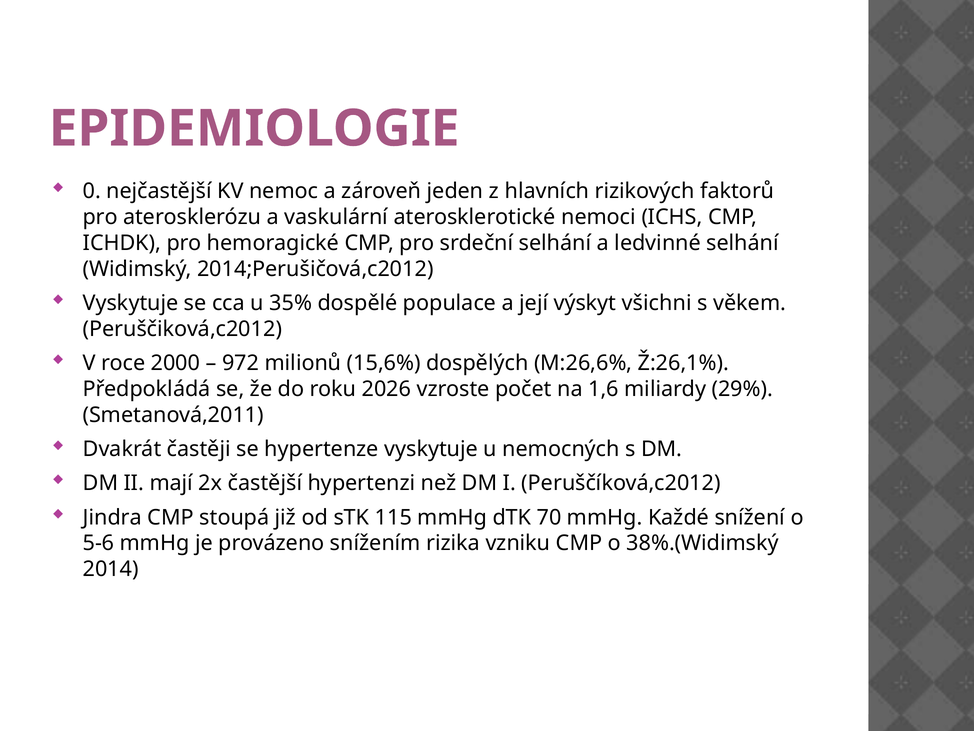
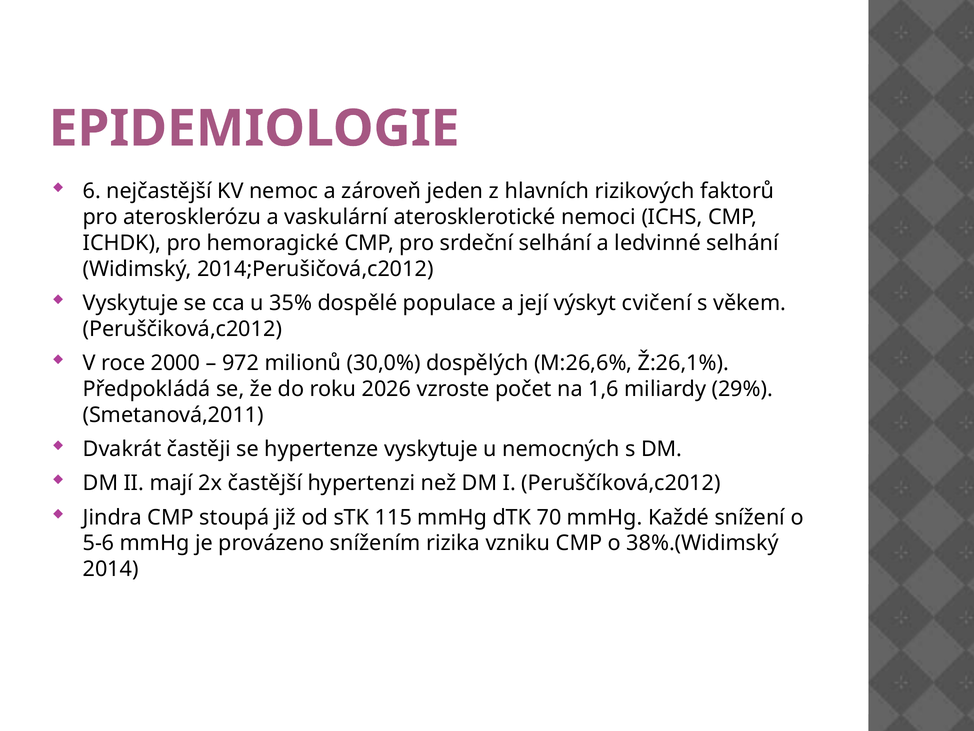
0: 0 -> 6 (92, 191)
všichni: všichni -> cvičení (657, 303)
15,6%: 15,6% -> 30,0% (384, 363)
